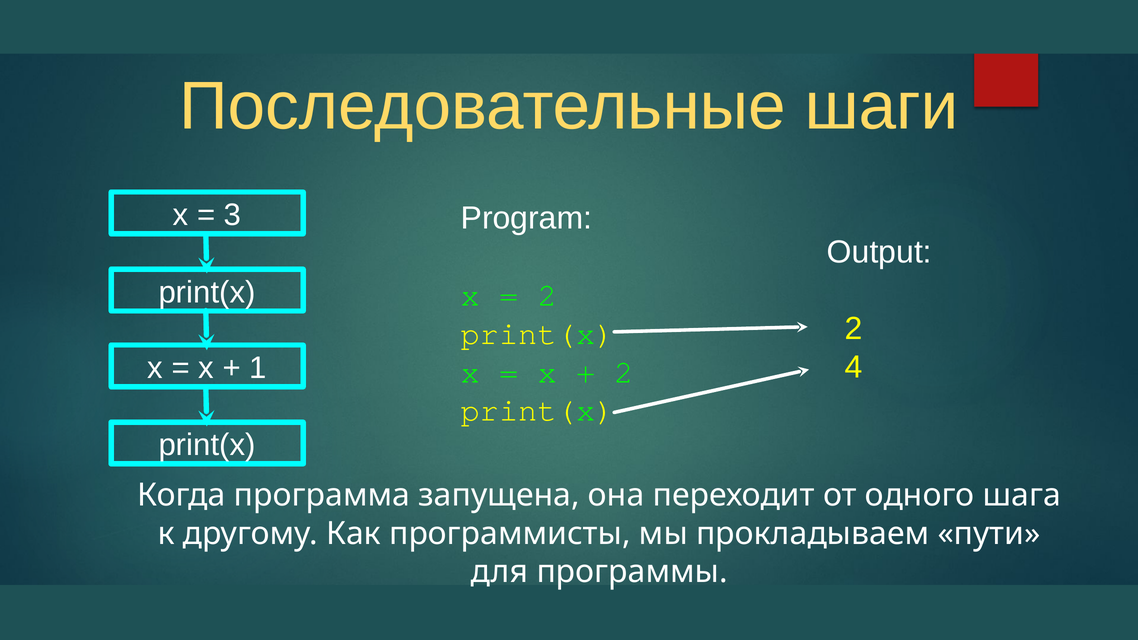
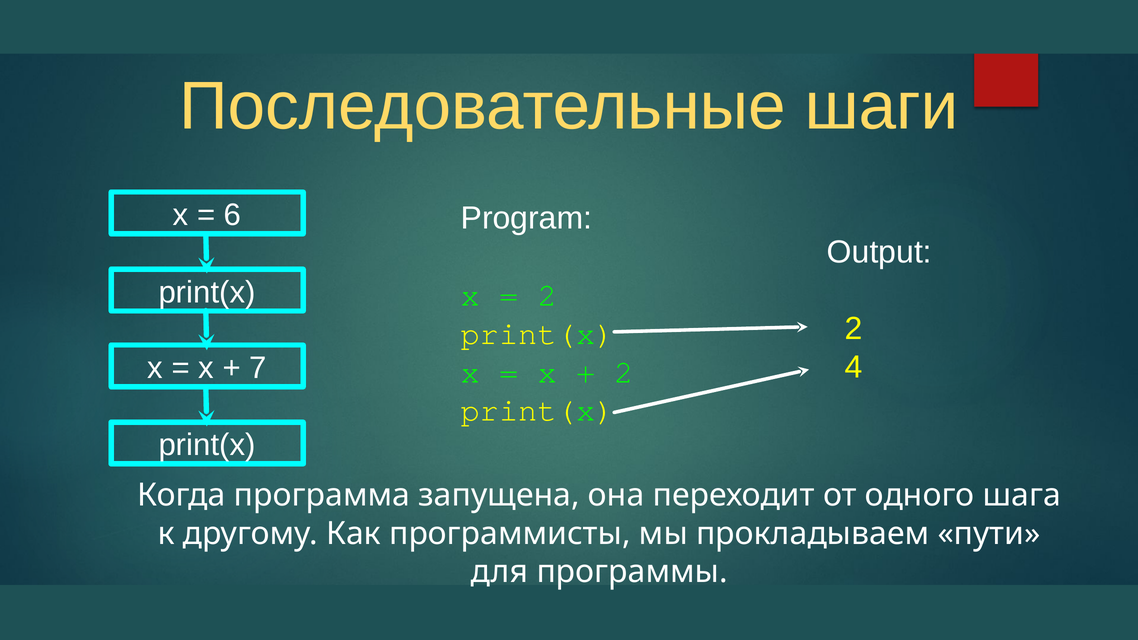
3: 3 -> 6 (233, 215)
1: 1 -> 7 (258, 368)
